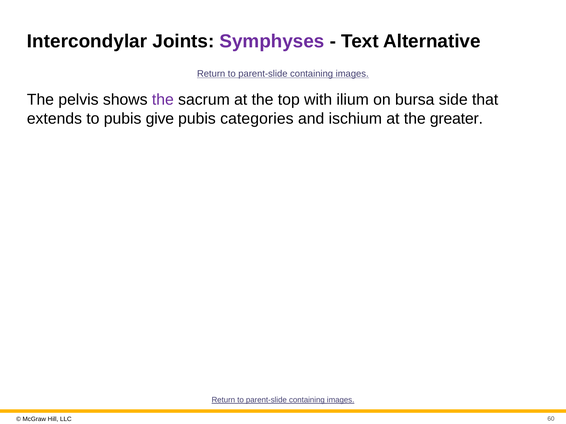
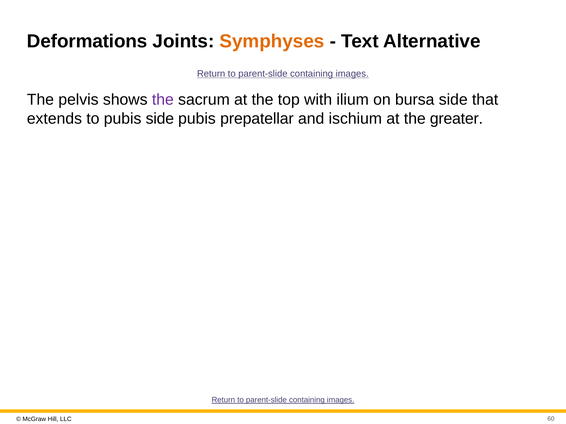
Intercondylar: Intercondylar -> Deformations (87, 41)
Symphyses colour: purple -> orange (272, 41)
pubis give: give -> side (160, 119)
categories: categories -> prepatellar (257, 119)
